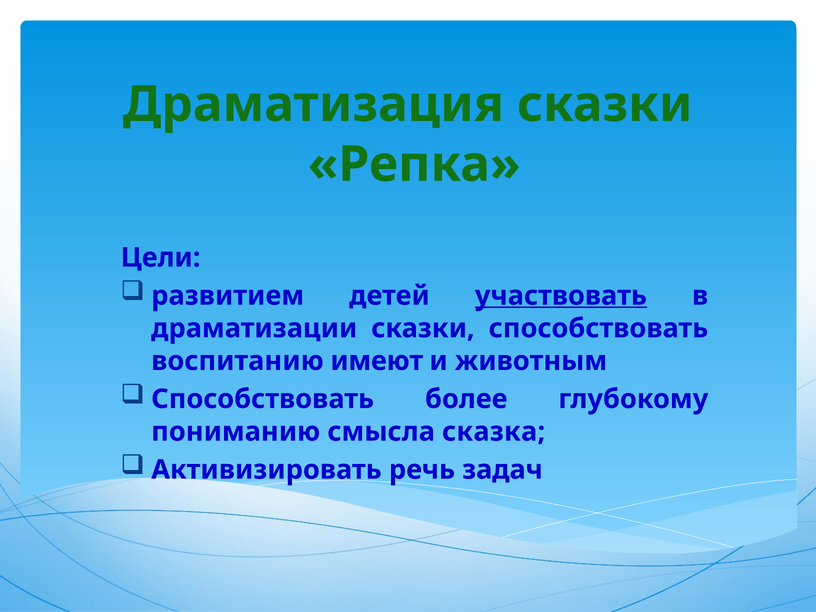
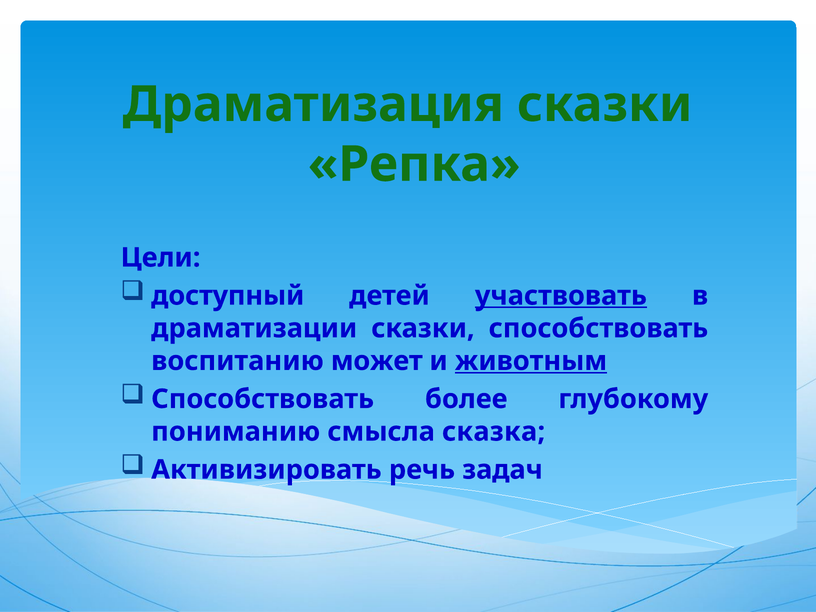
развитием: развитием -> доступный (228, 296)
имеют: имеют -> может (377, 361)
животным underline: none -> present (531, 361)
